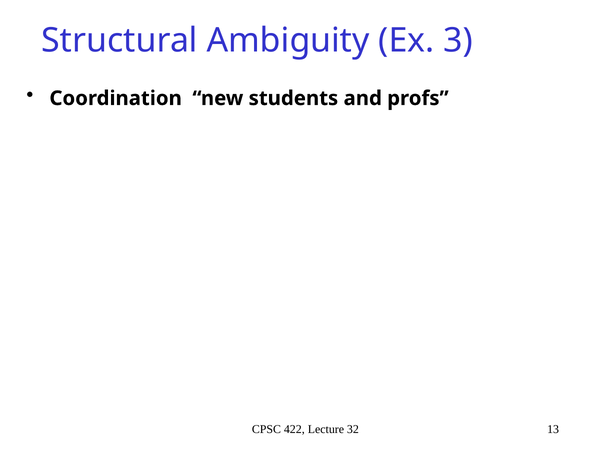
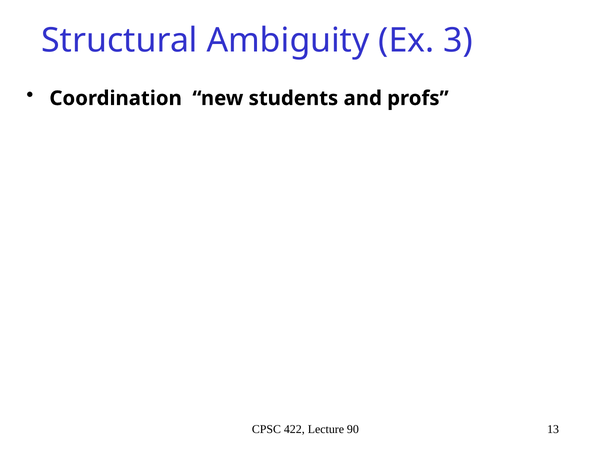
32: 32 -> 90 (353, 429)
